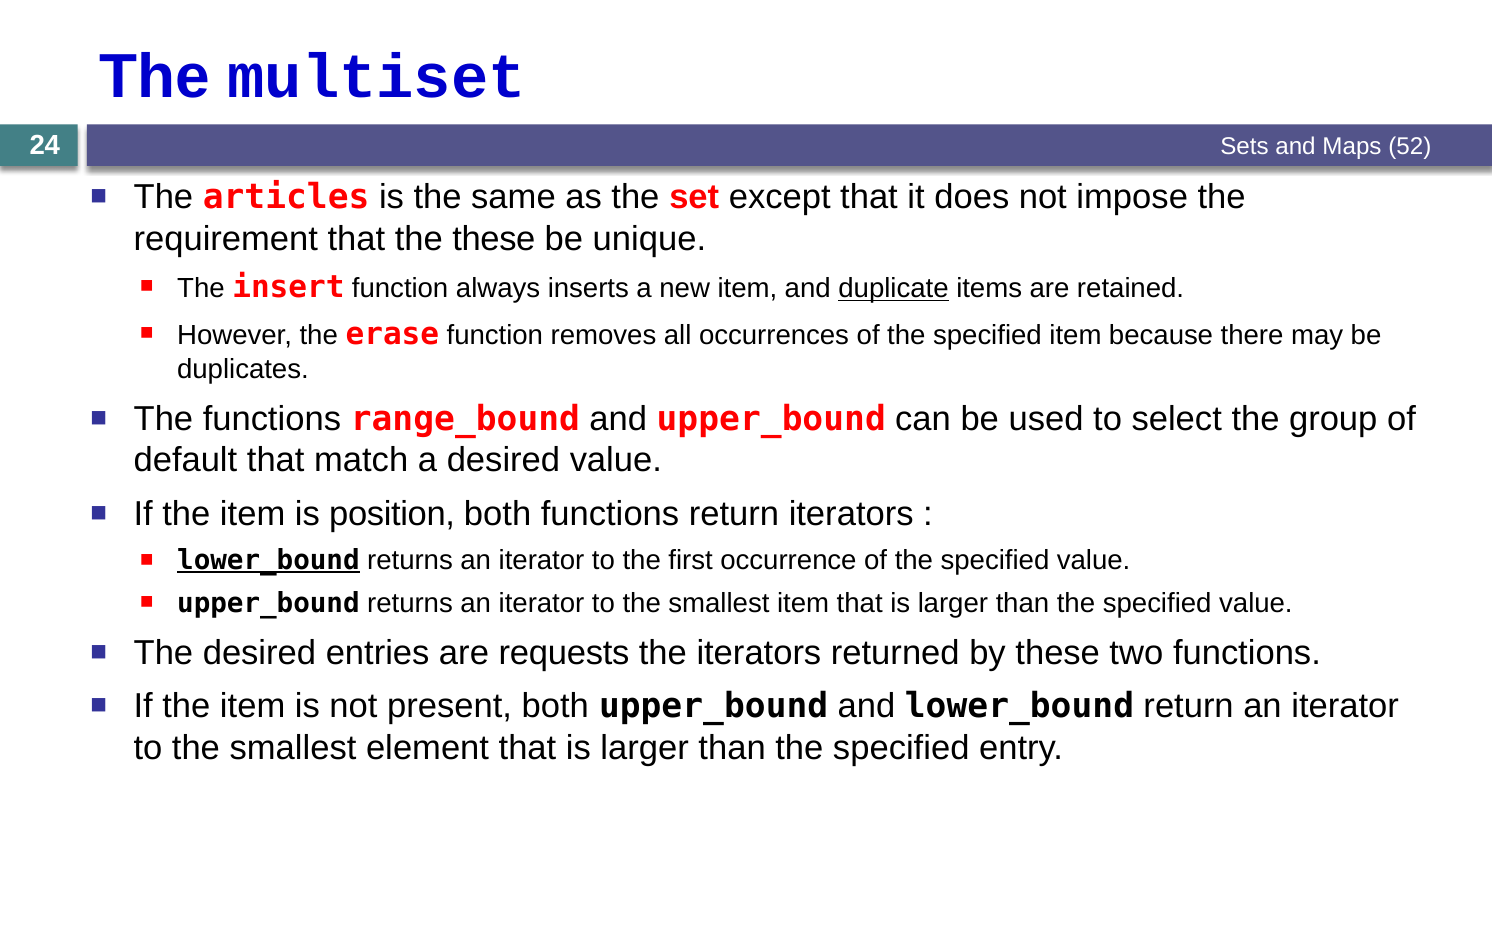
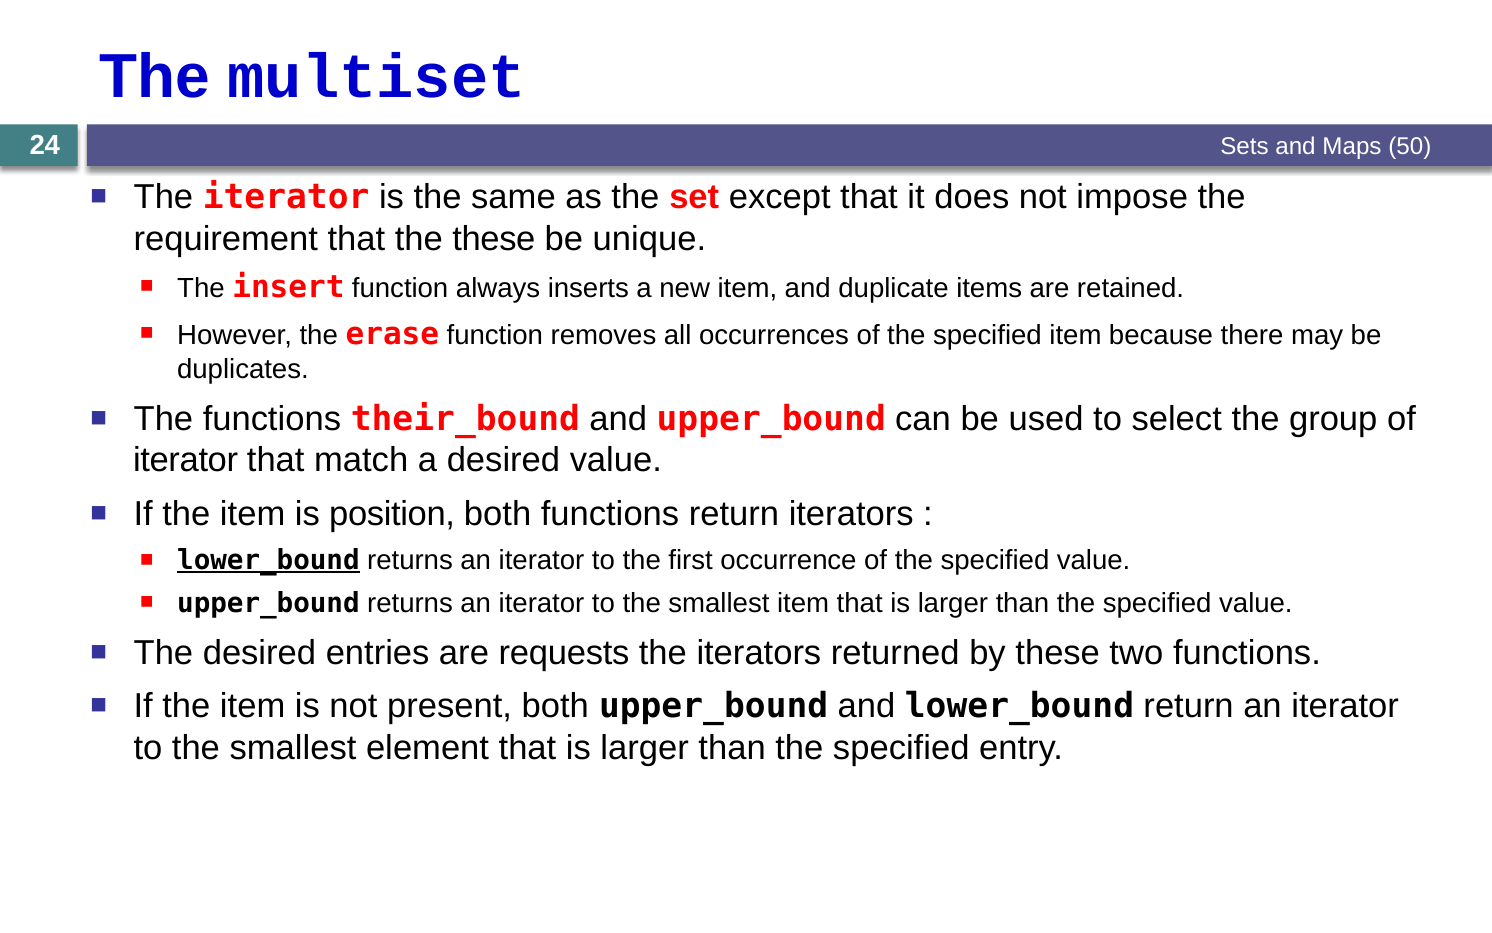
52: 52 -> 50 (1410, 147)
The articles: articles -> iterator (286, 197)
duplicate underline: present -> none (894, 288)
range_bound: range_bound -> their_bound (465, 419)
default: default -> iterator (186, 460)
